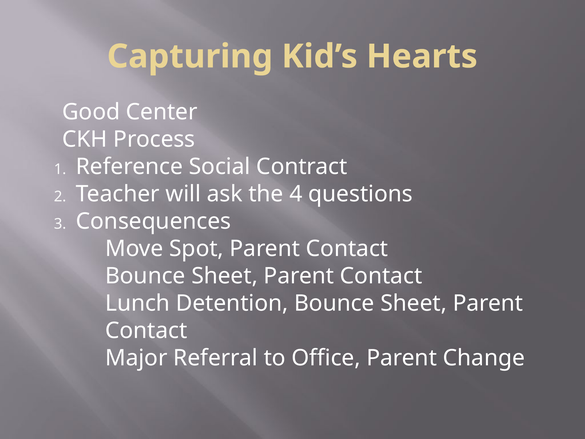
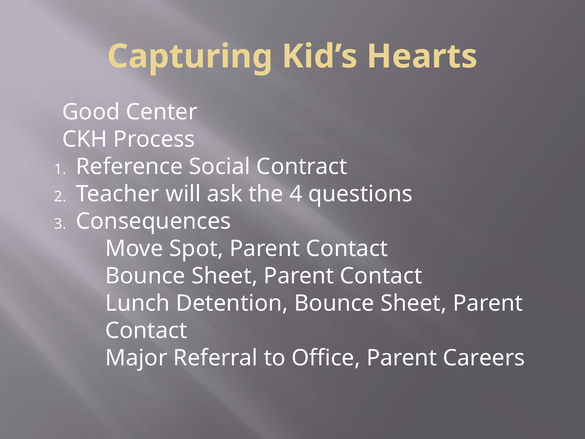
Change: Change -> Careers (484, 358)
